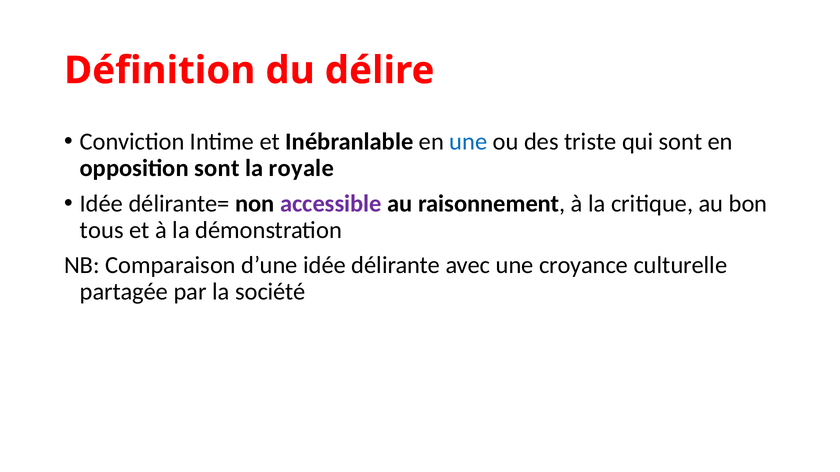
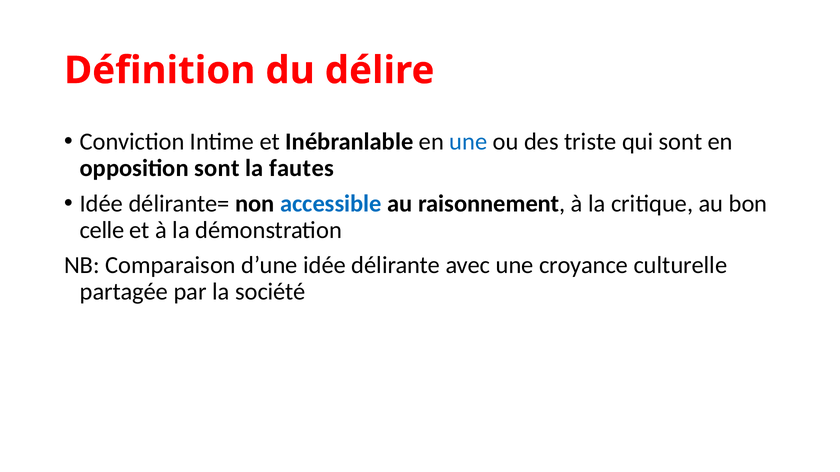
royale: royale -> fautes (302, 168)
accessible colour: purple -> blue (331, 204)
tous: tous -> celle (102, 230)
